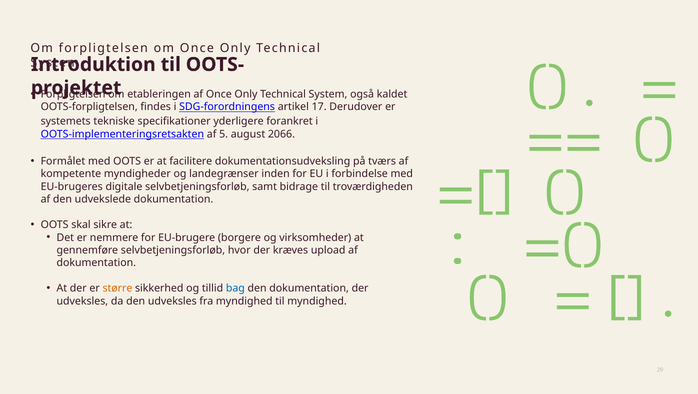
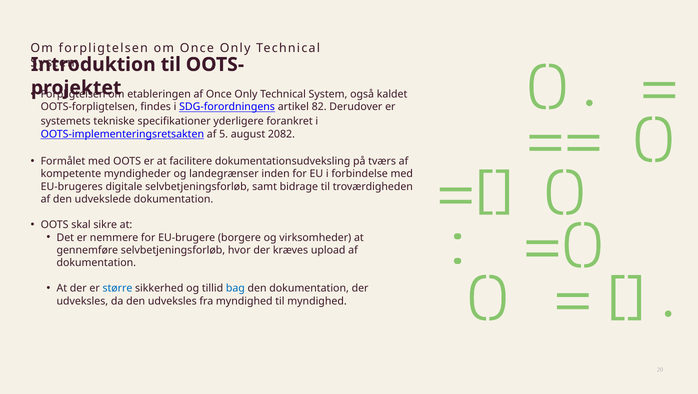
17: 17 -> 82 (319, 107)
2066: 2066 -> 2082 (281, 134)
større colour: orange -> blue (117, 288)
